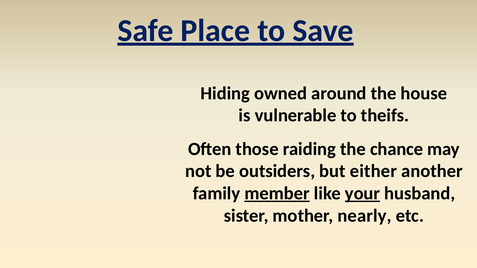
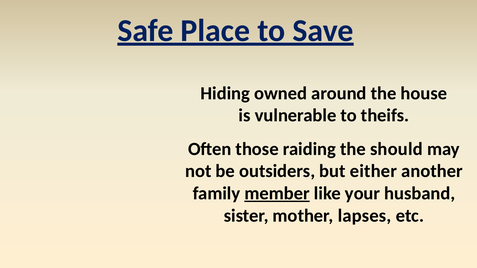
chance: chance -> should (396, 149)
your underline: present -> none (363, 194)
nearly: nearly -> lapses (364, 216)
